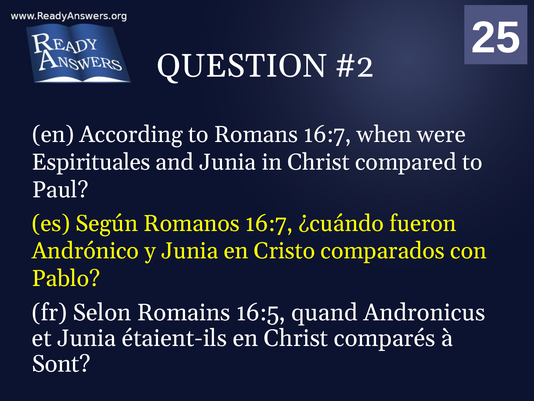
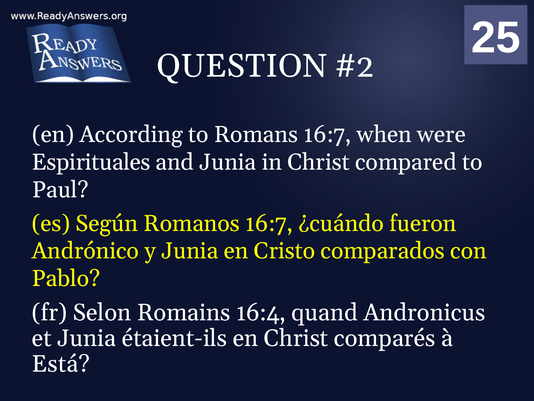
16:5: 16:5 -> 16:4 (261, 312)
Sont: Sont -> Está (61, 364)
